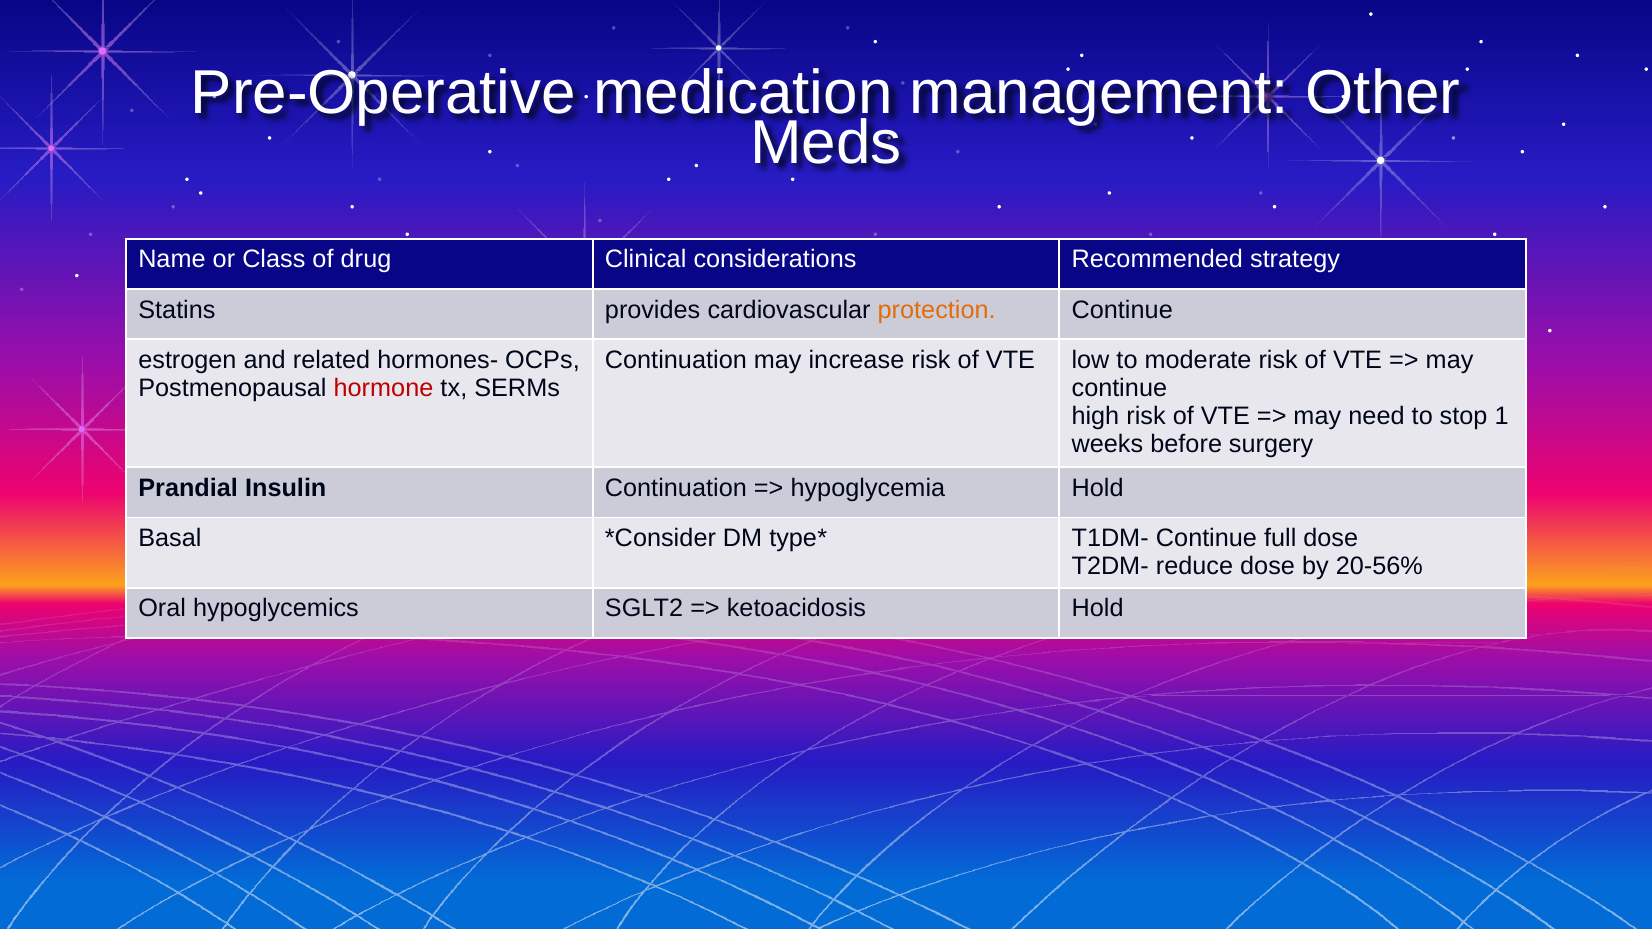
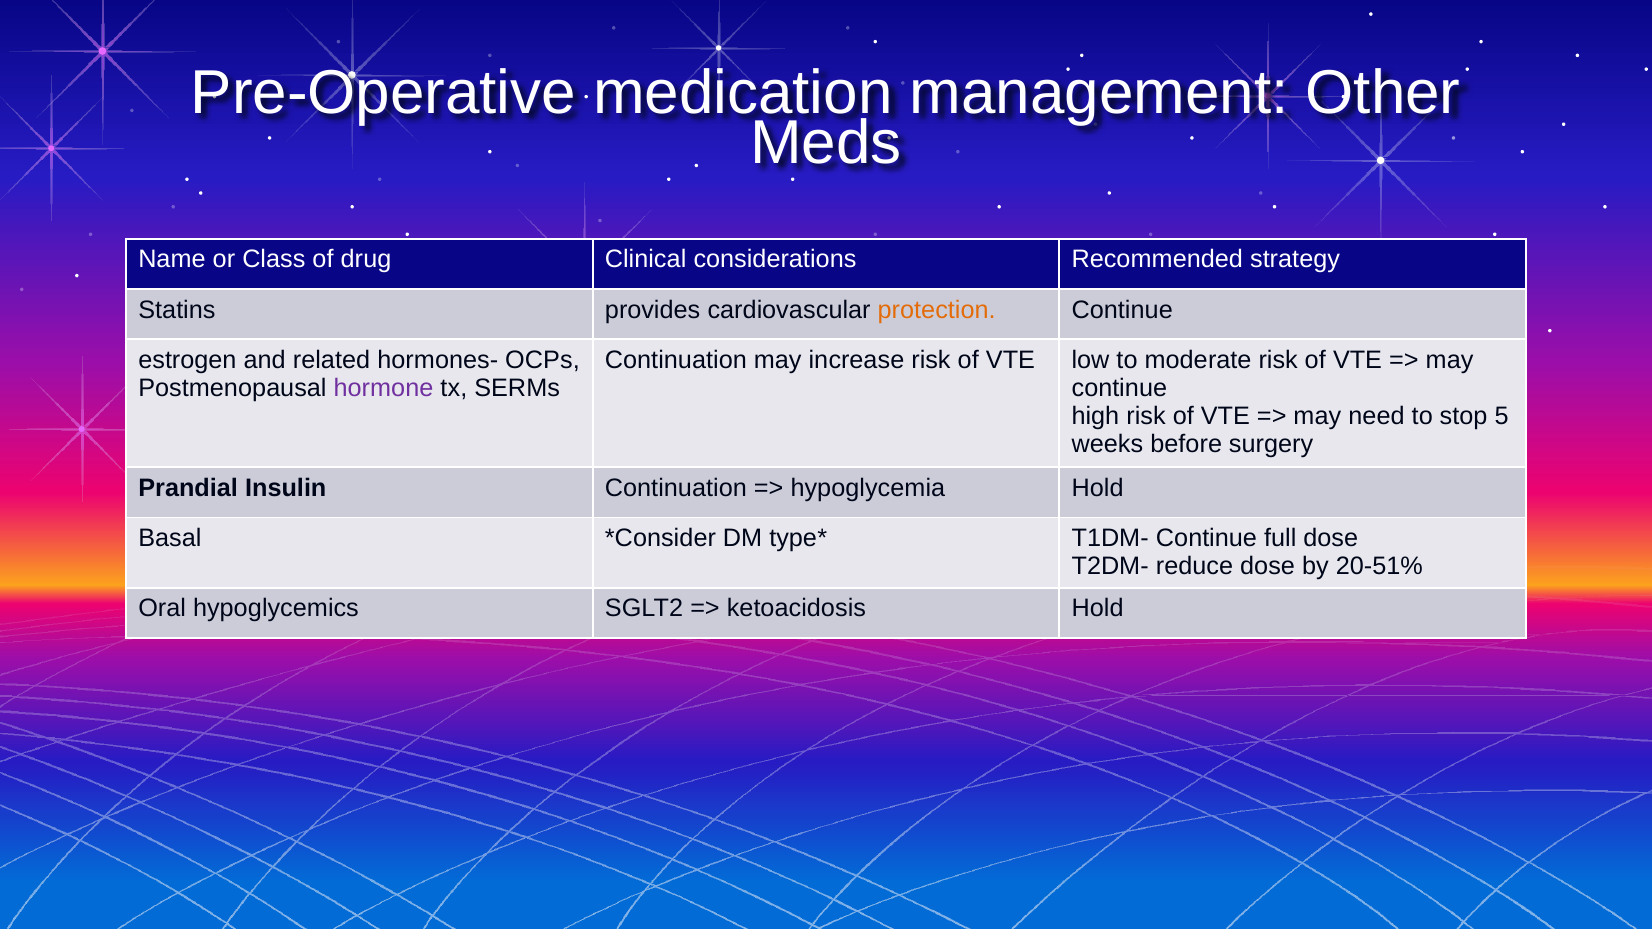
hormone colour: red -> purple (383, 388)
1: 1 -> 5 (1502, 416)
20-56%: 20-56% -> 20-51% (1379, 566)
